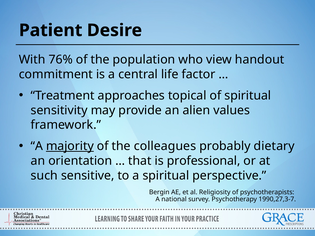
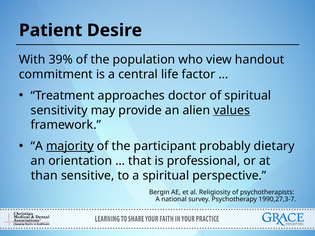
76%: 76% -> 39% (61, 60)
topical: topical -> doctor (187, 96)
values underline: none -> present (232, 110)
colleagues: colleagues -> participant (165, 146)
such: such -> than (44, 176)
